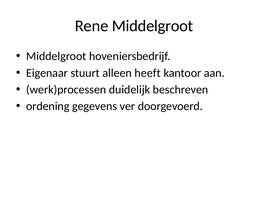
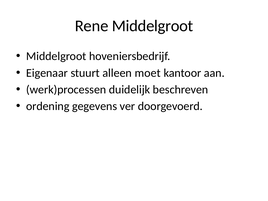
heeft: heeft -> moet (148, 73)
